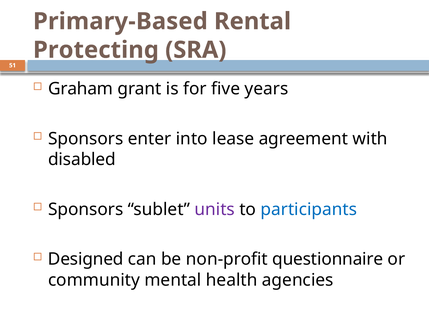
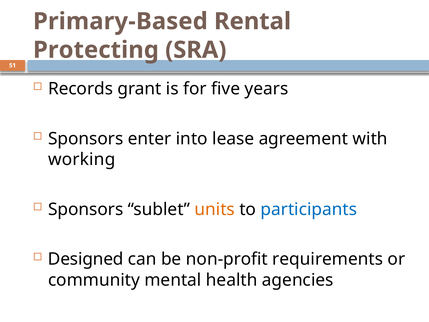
Graham: Graham -> Records (81, 89)
disabled: disabled -> working (82, 159)
units colour: purple -> orange (215, 209)
questionnaire: questionnaire -> requirements (328, 259)
